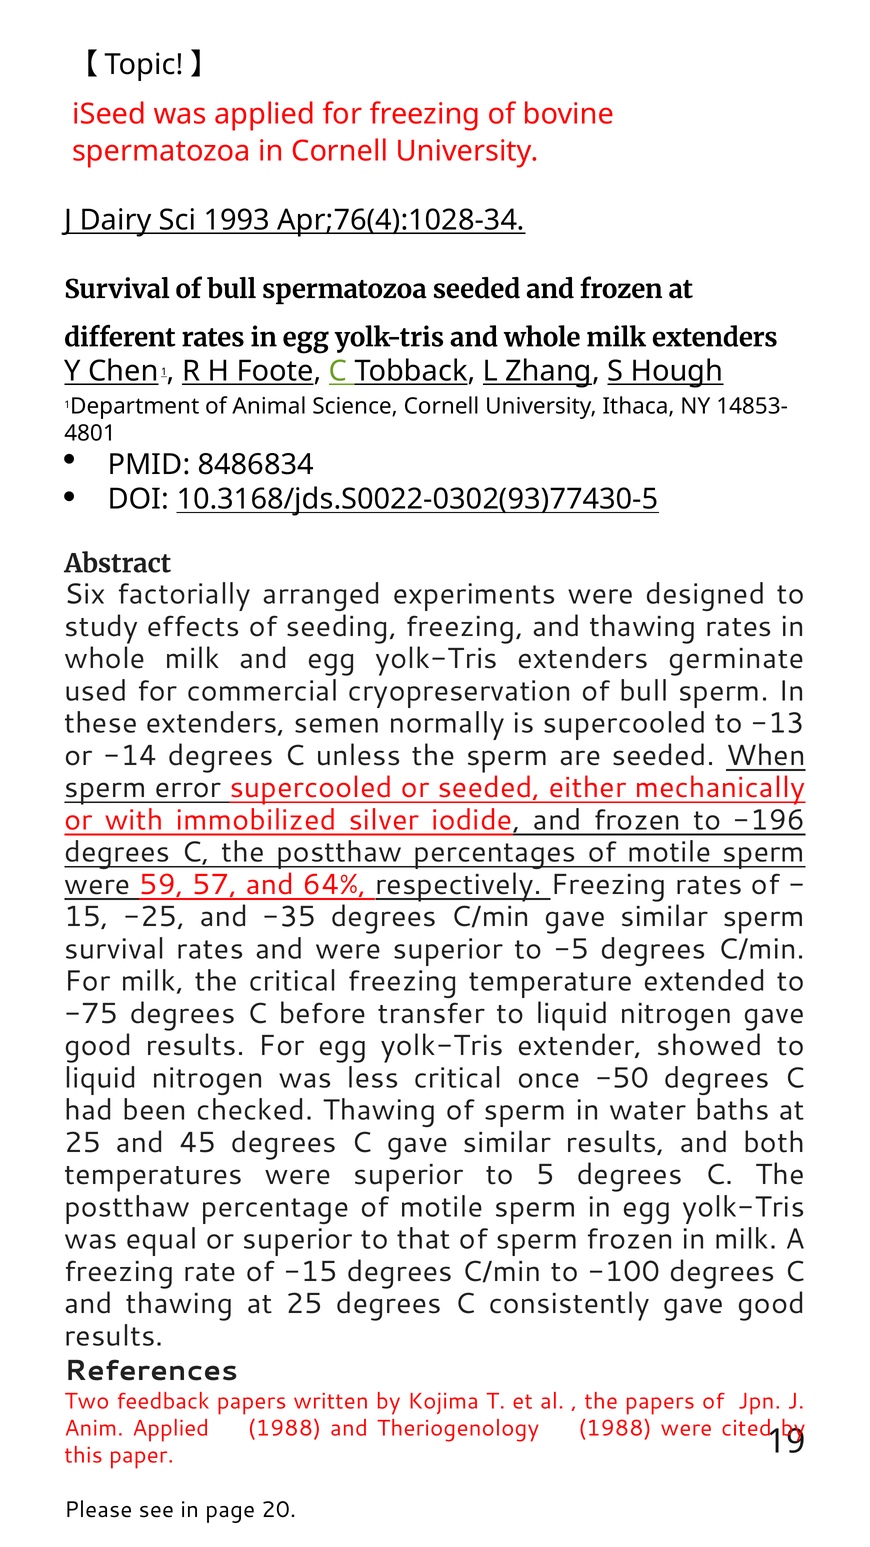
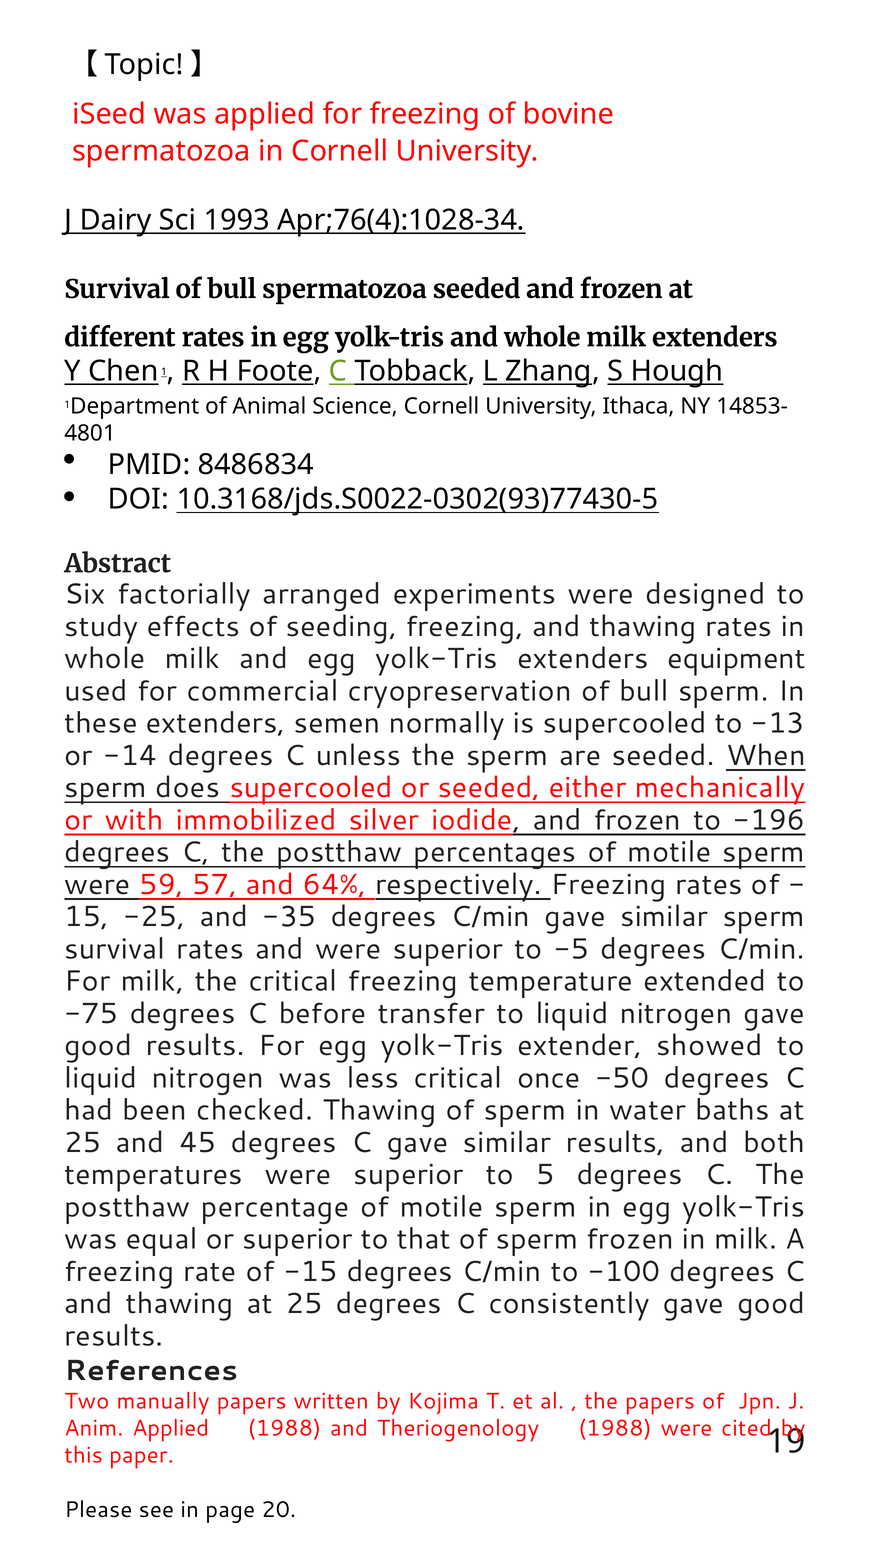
germinate: germinate -> equipment (737, 659)
error: error -> does (188, 788)
feedback: feedback -> manually (163, 1401)
